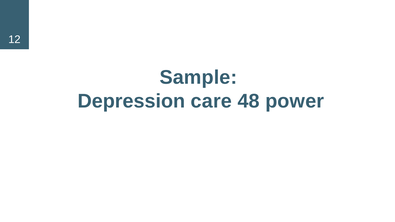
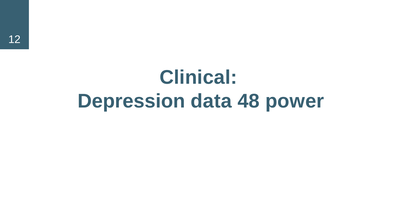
Sample: Sample -> Clinical (198, 77)
care: care -> data (211, 101)
